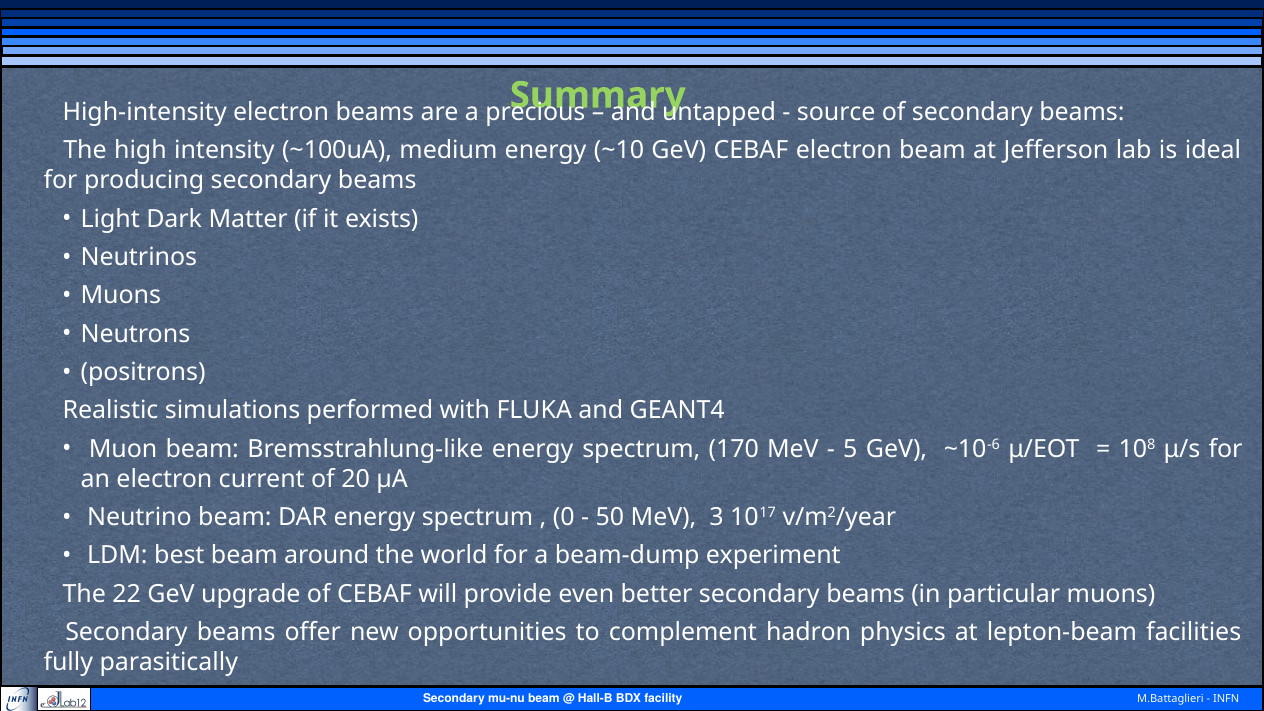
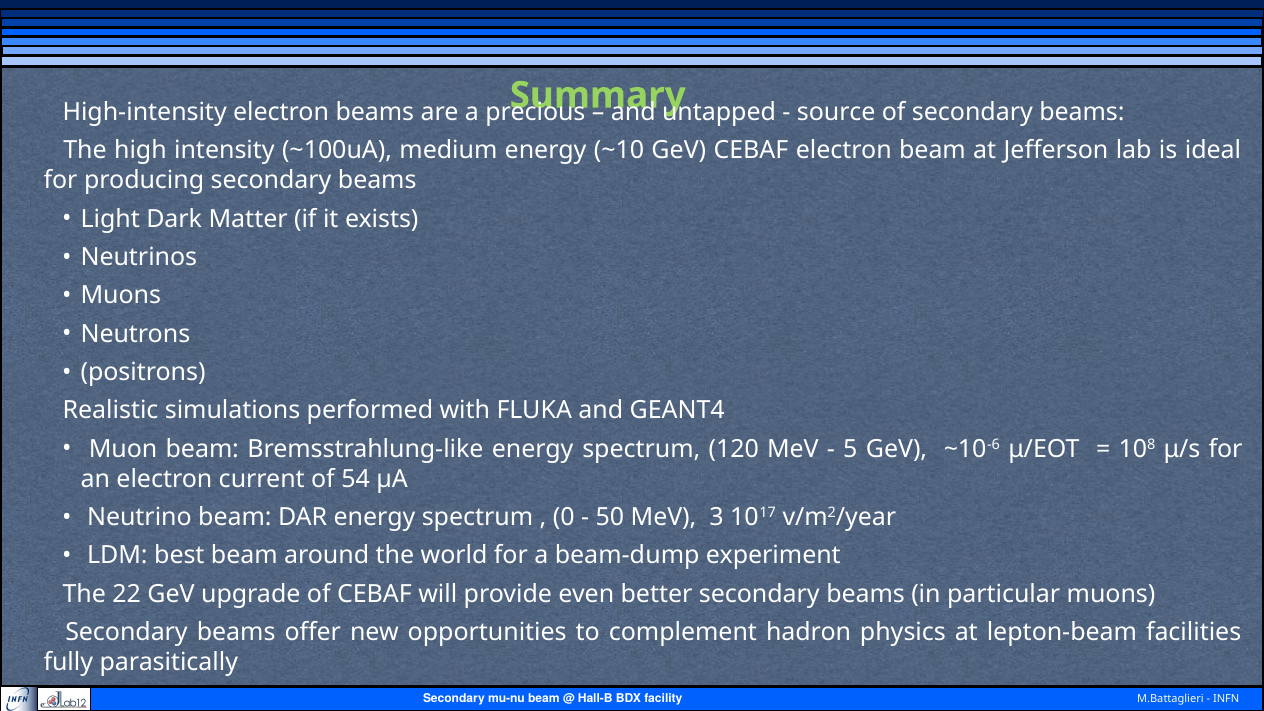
170: 170 -> 120 (734, 449)
20: 20 -> 54 (356, 479)
